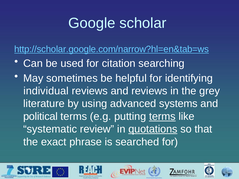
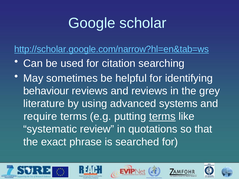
individual: individual -> behaviour (46, 91)
political: political -> require (40, 117)
quotations underline: present -> none (153, 129)
